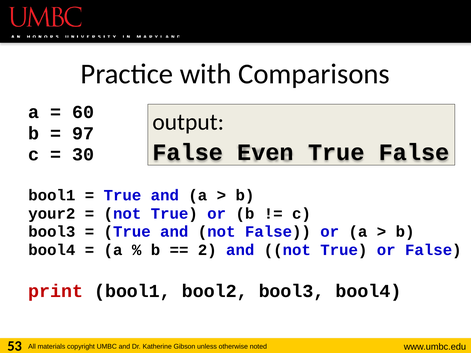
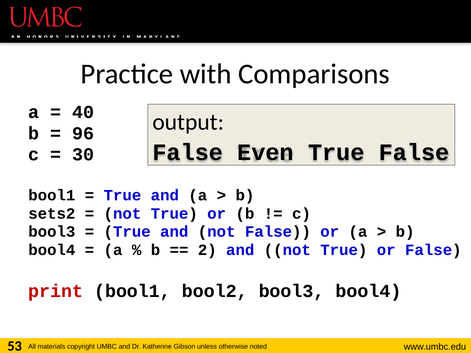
60: 60 -> 40 (83, 112)
97: 97 -> 96 (83, 133)
your2: your2 -> sets2 (52, 214)
